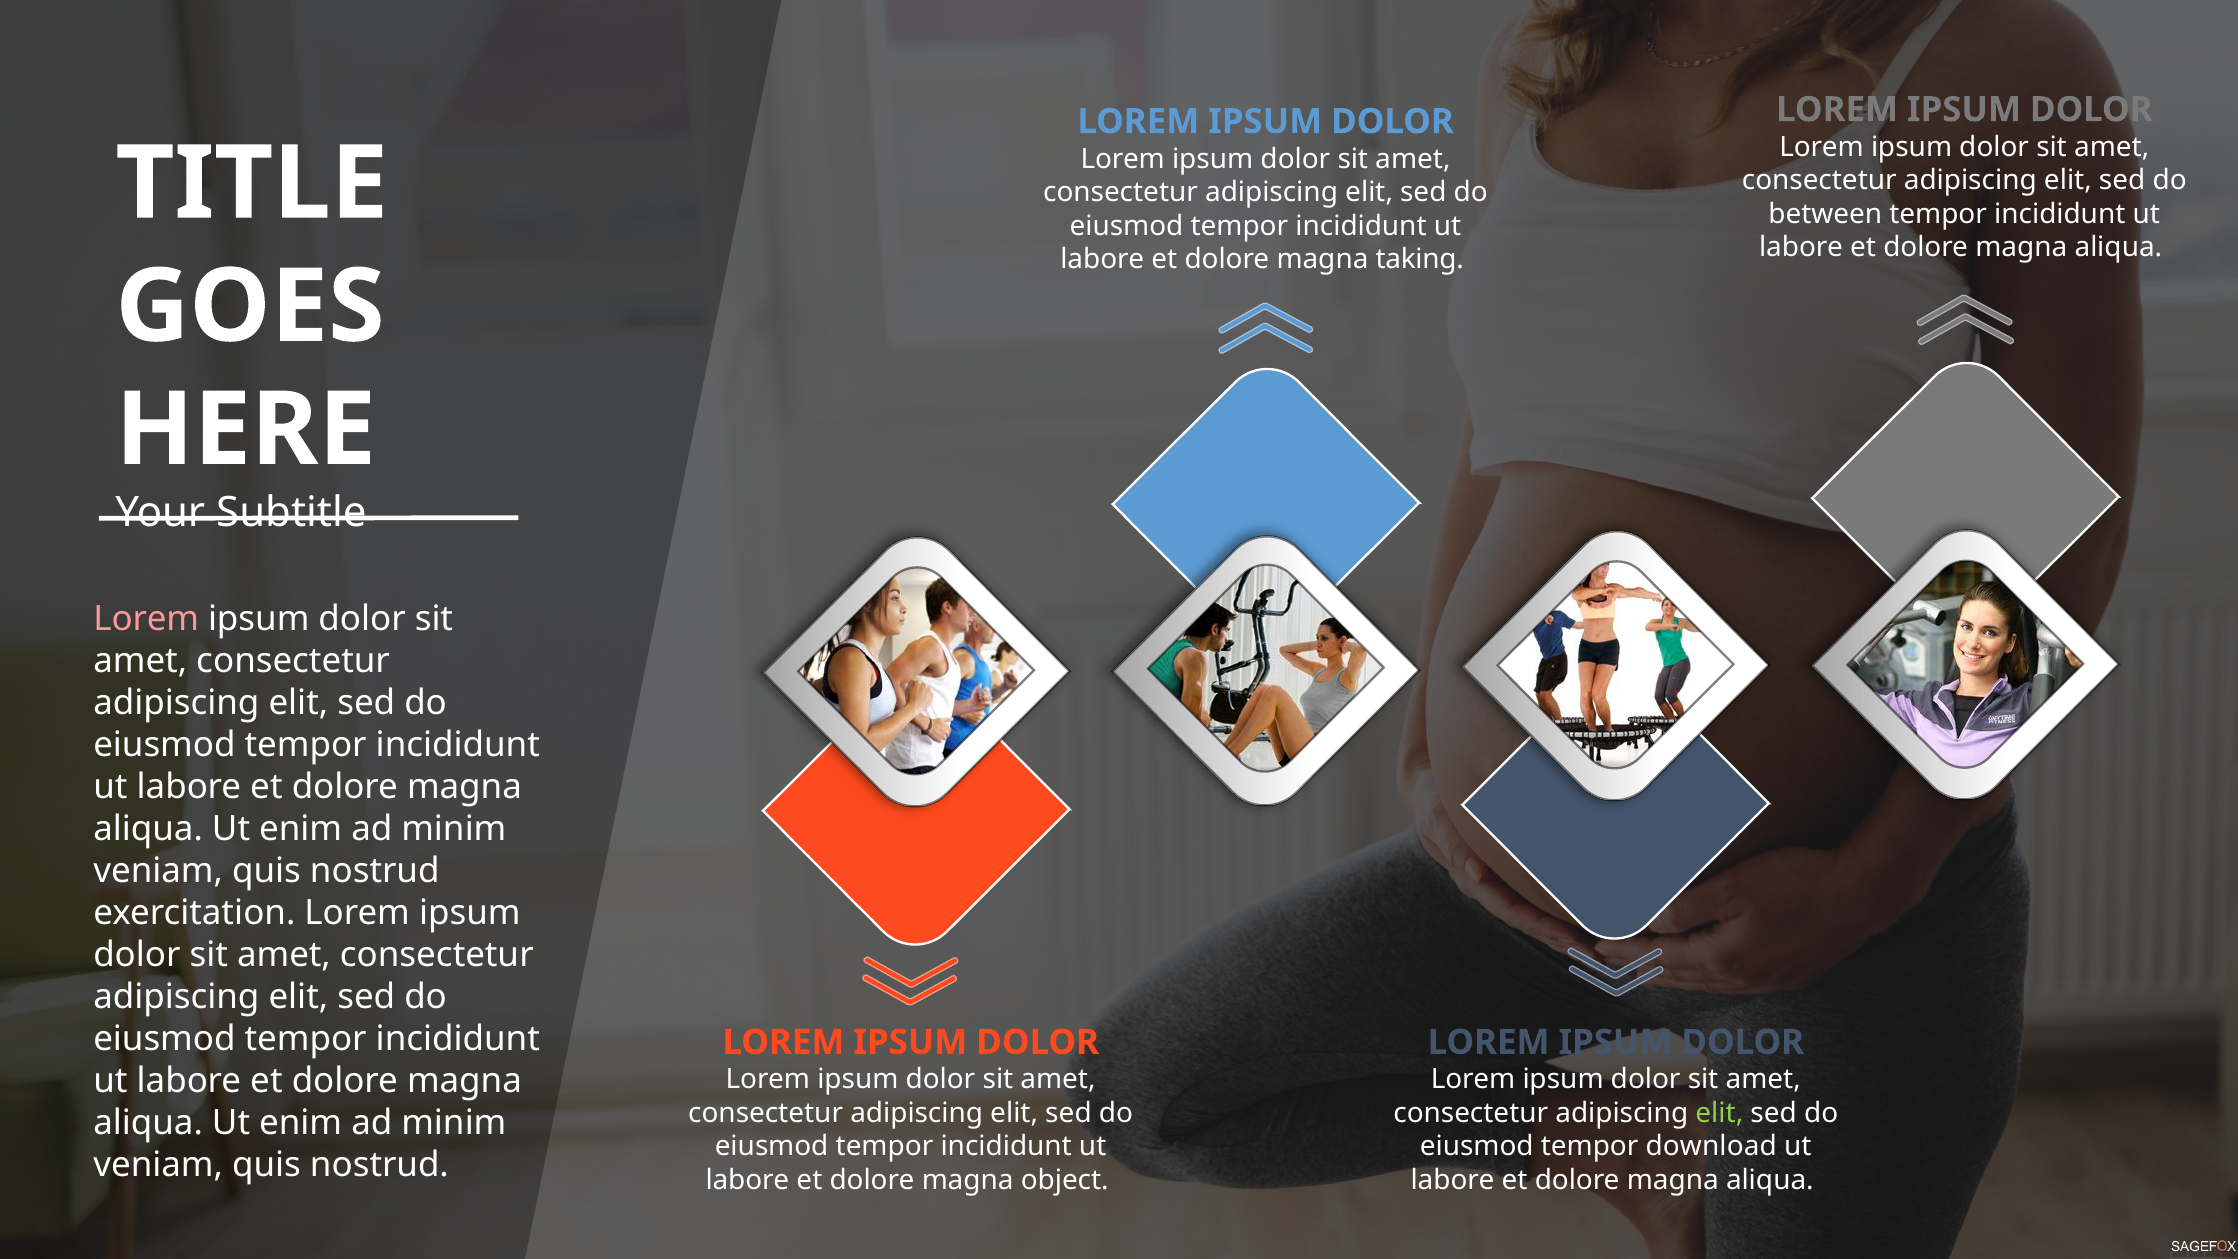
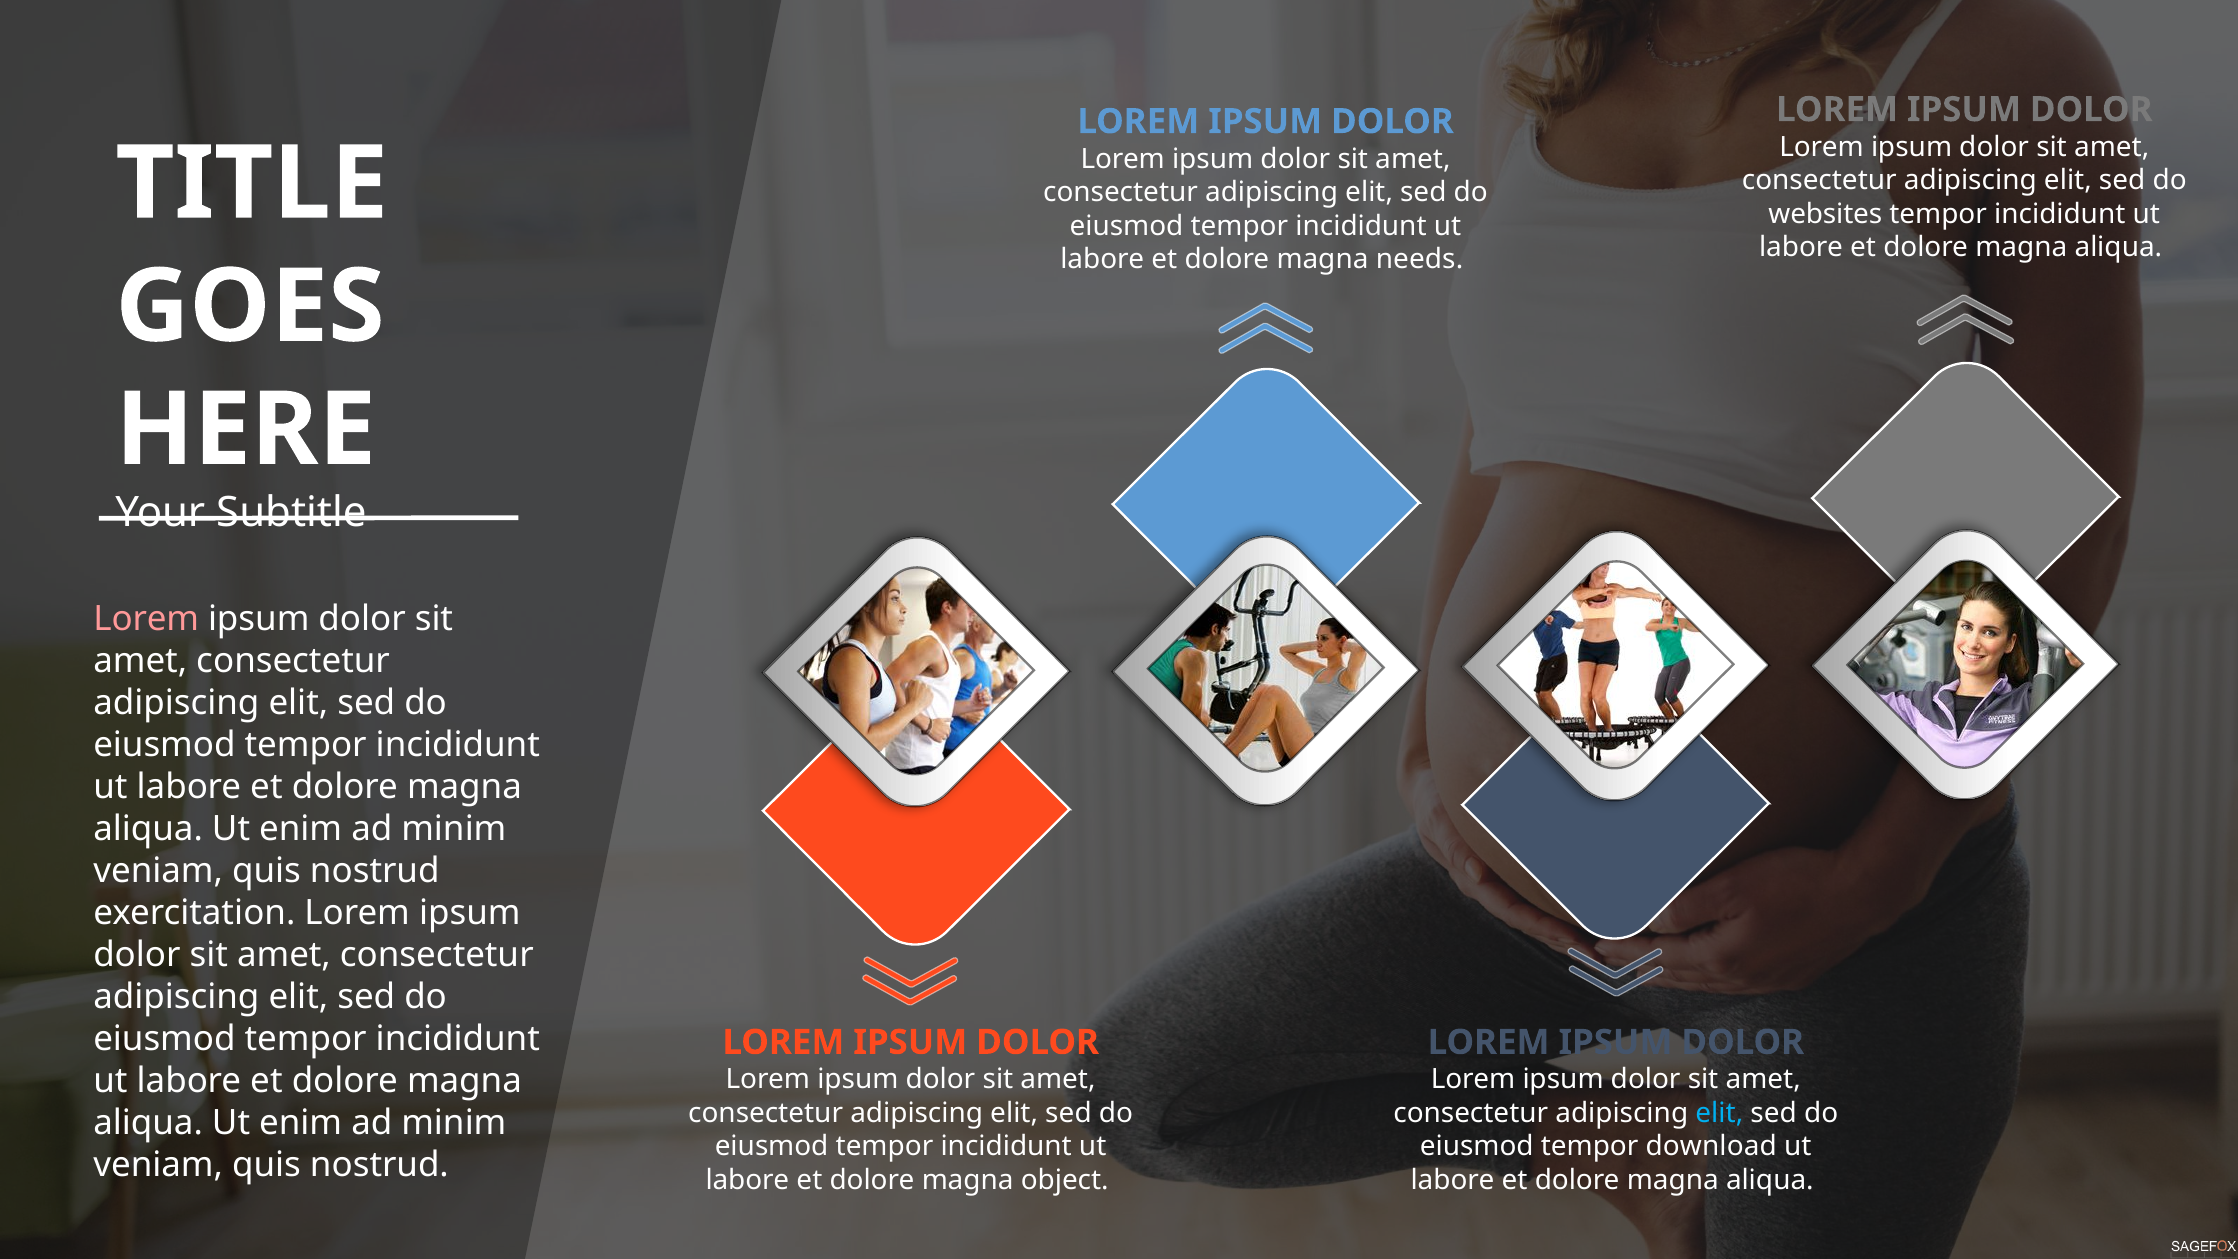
between: between -> websites (1825, 214)
taking: taking -> needs (1420, 260)
elit colour: light green -> light blue (1719, 1113)
